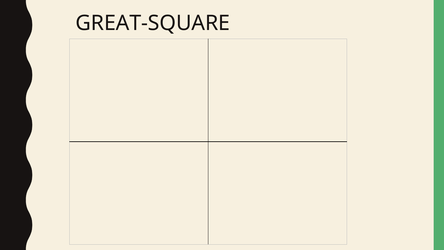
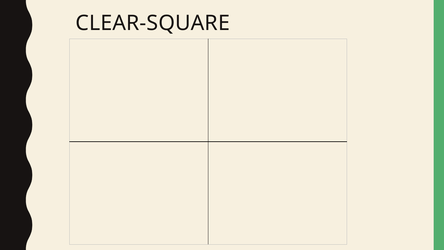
GREAT-SQUARE: GREAT-SQUARE -> CLEAR-SQUARE (153, 23)
